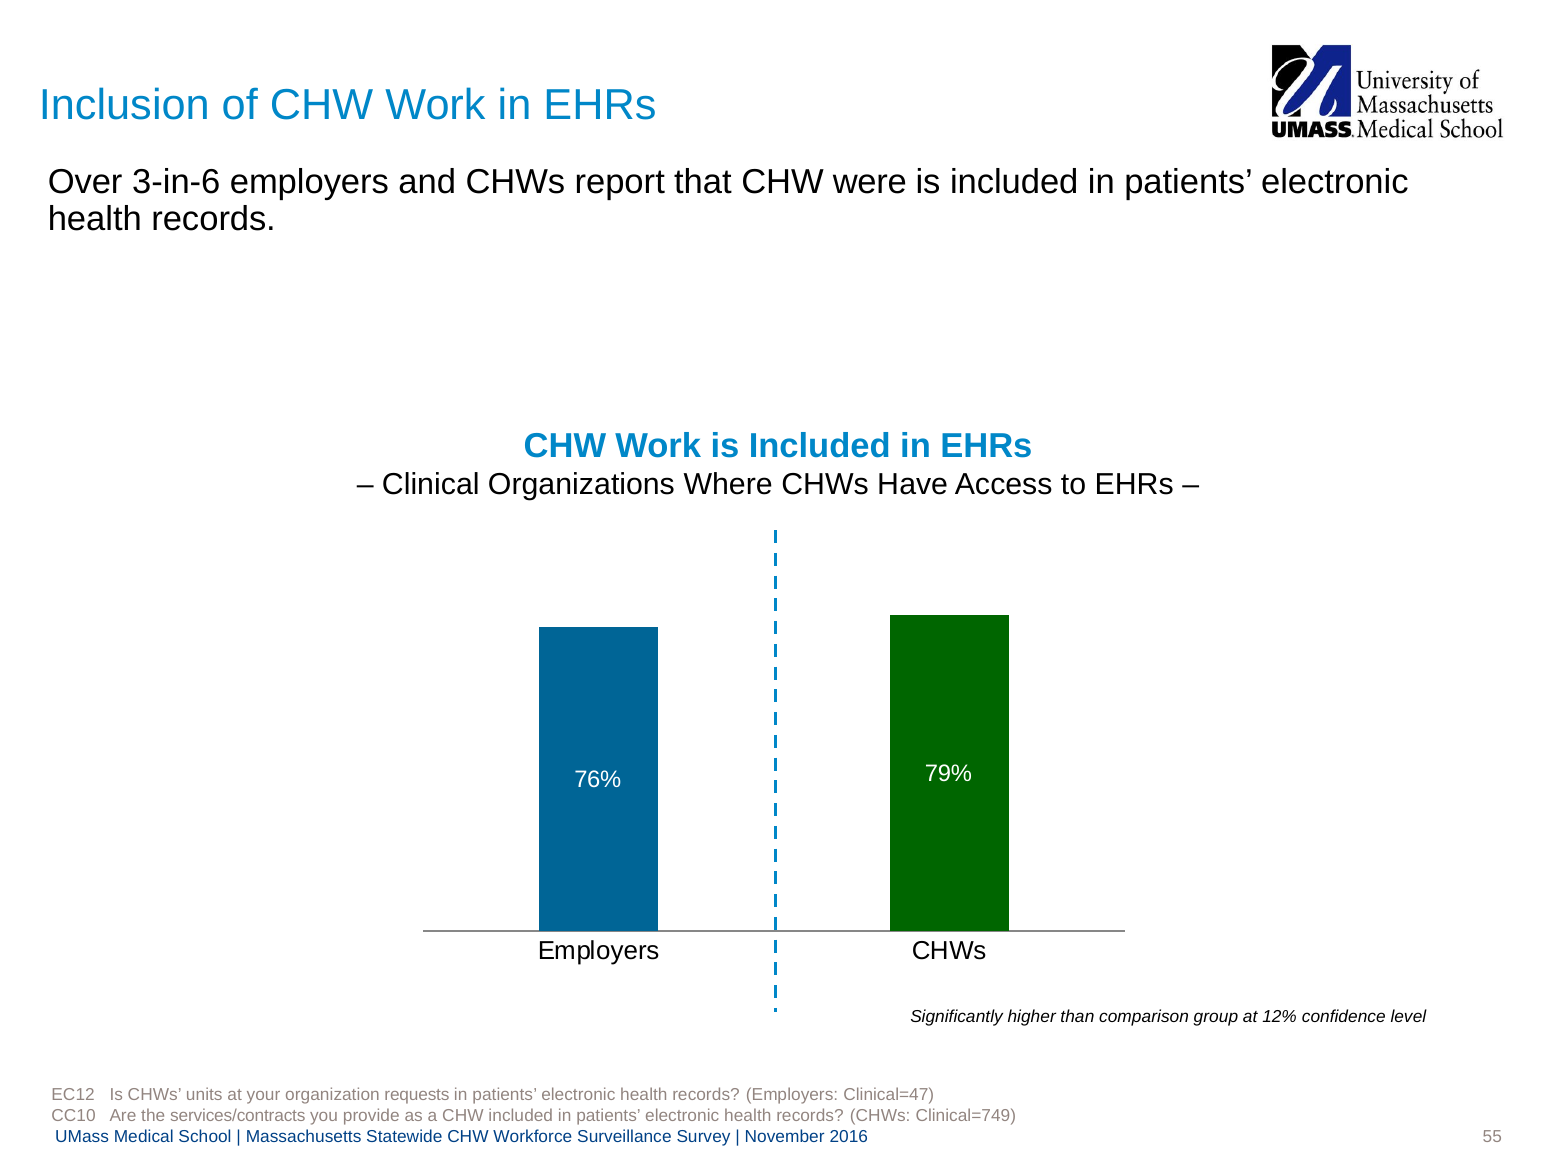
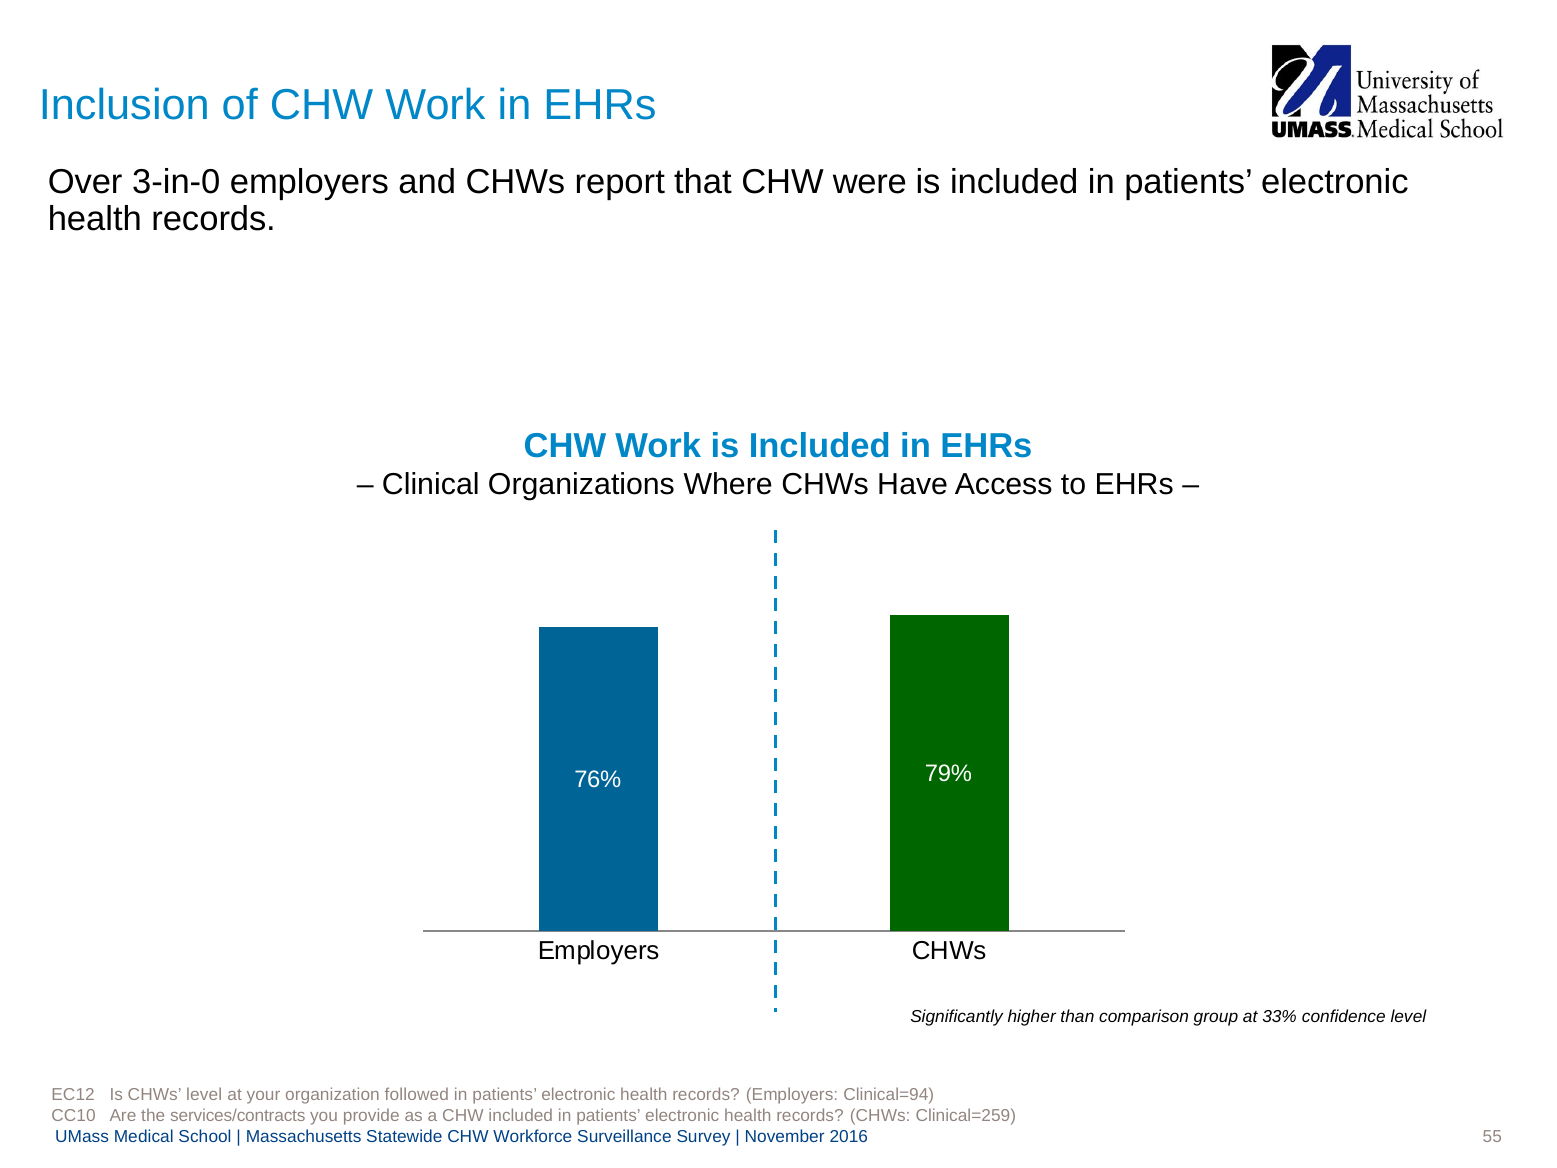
3-in-6: 3-in-6 -> 3-in-0 (176, 182)
12%: 12% -> 33% (1280, 1017)
CHWs units: units -> level (204, 1095)
requests: requests -> followed (417, 1095)
Clinical=47: Clinical=47 -> Clinical=94 (889, 1095)
Clinical=749: Clinical=749 -> Clinical=259 (966, 1116)
